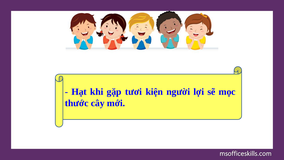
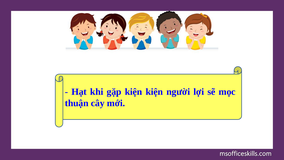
gặp tươi: tươi -> kiện (134, 92)
thước: thước -> thuận (77, 103)
